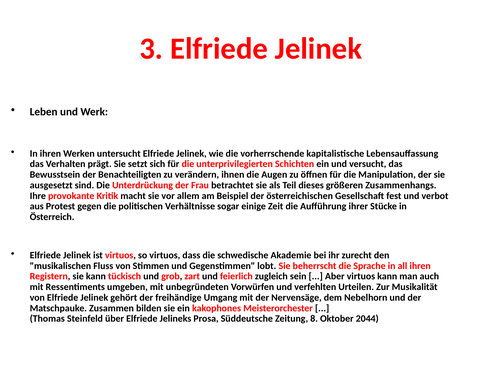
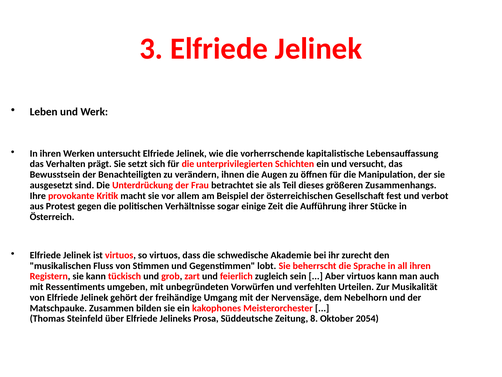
2044: 2044 -> 2054 (367, 318)
